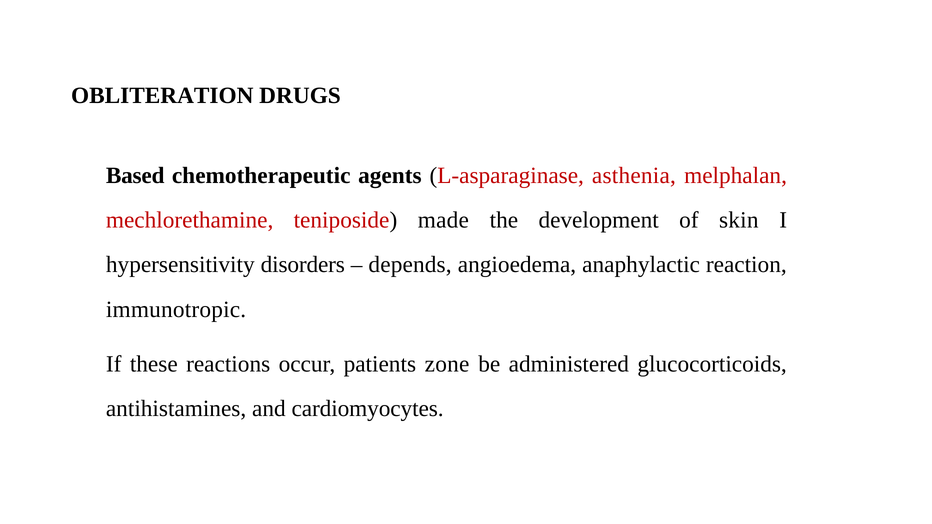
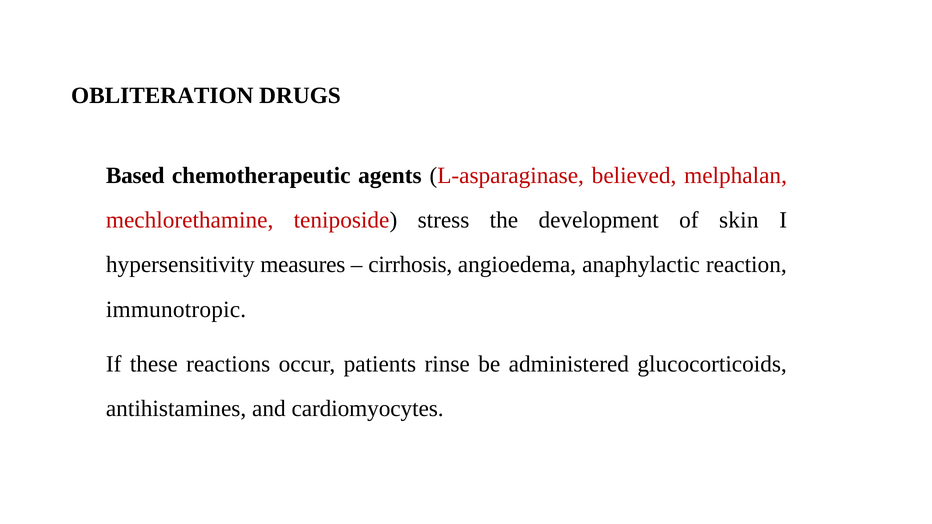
asthenia: asthenia -> believed (634, 175)
made: made -> stress (444, 220)
disorders: disorders -> measures (303, 265)
depends: depends -> cirrhosis (410, 265)
zone: zone -> rinse (447, 364)
